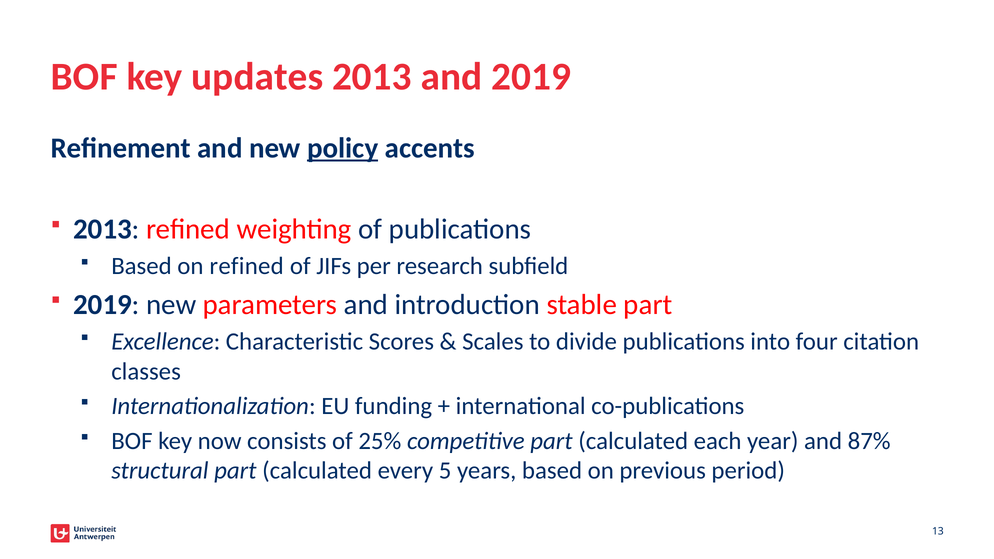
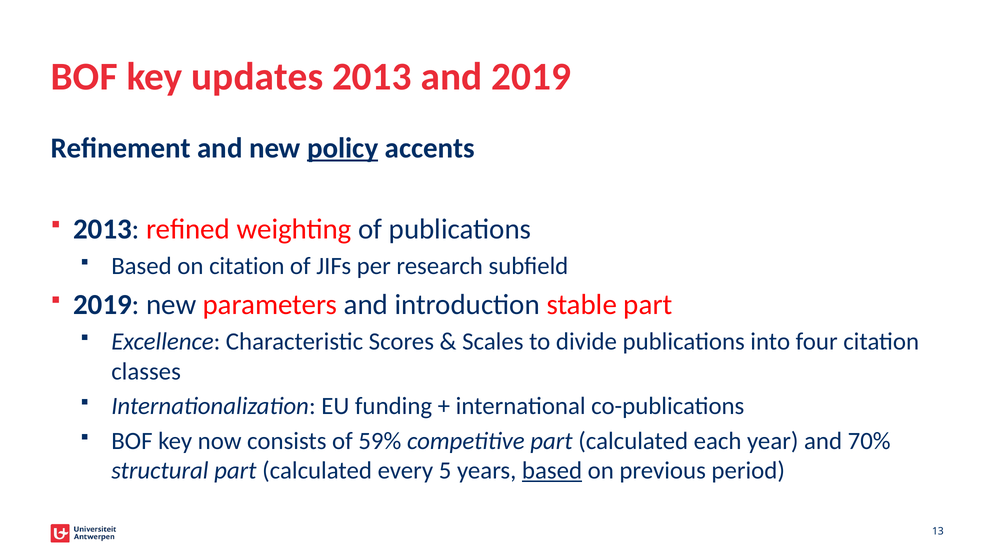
on refined: refined -> citation (247, 266)
25%: 25% -> 59% (380, 441)
87%: 87% -> 70% (869, 441)
based underline: none -> present (552, 471)
